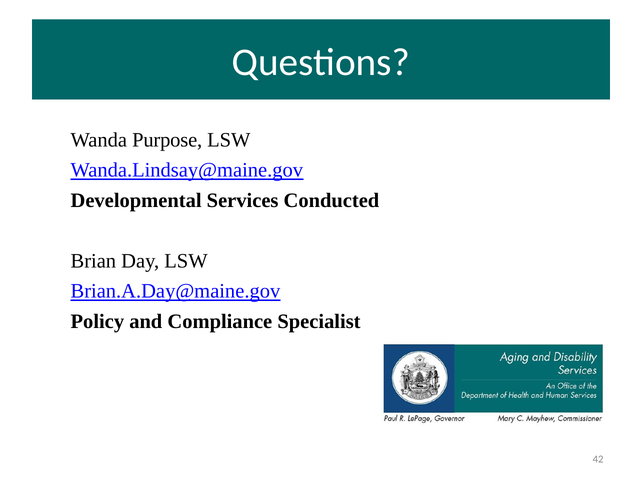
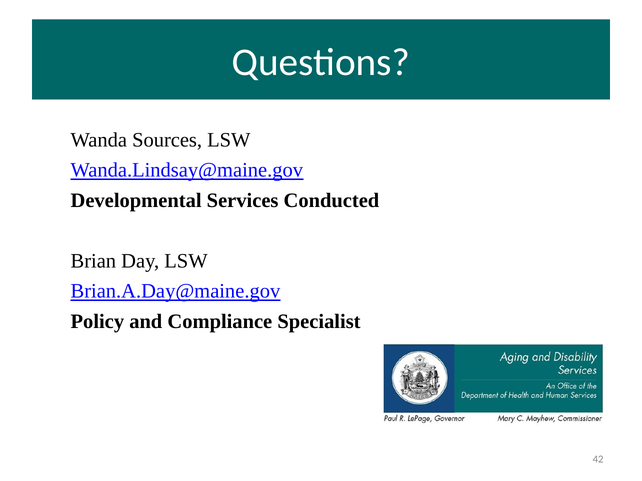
Purpose: Purpose -> Sources (167, 140)
